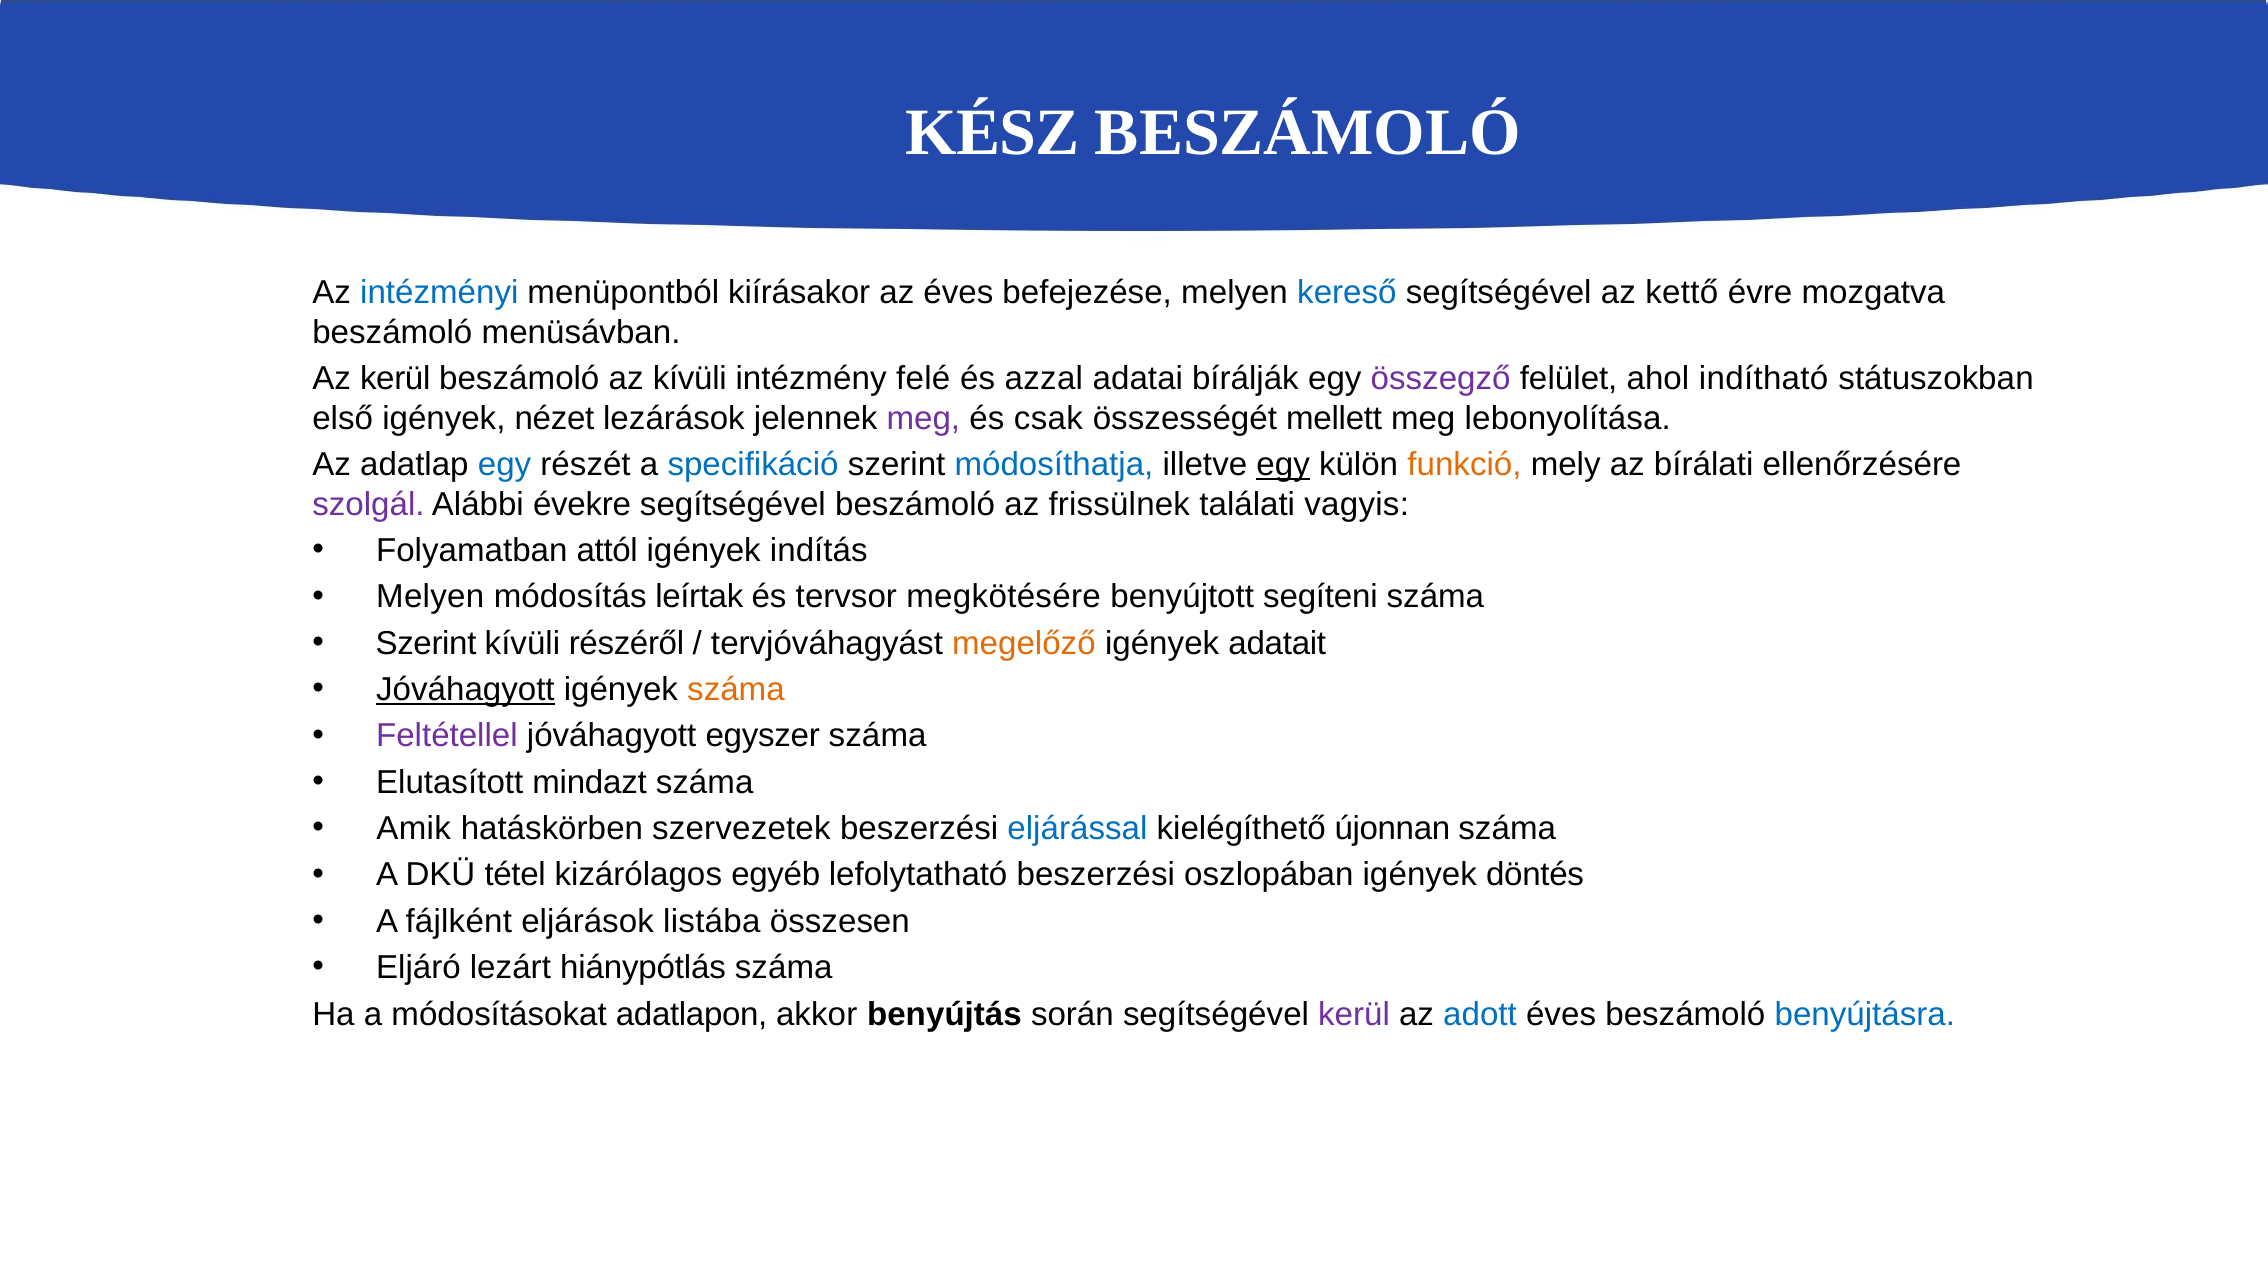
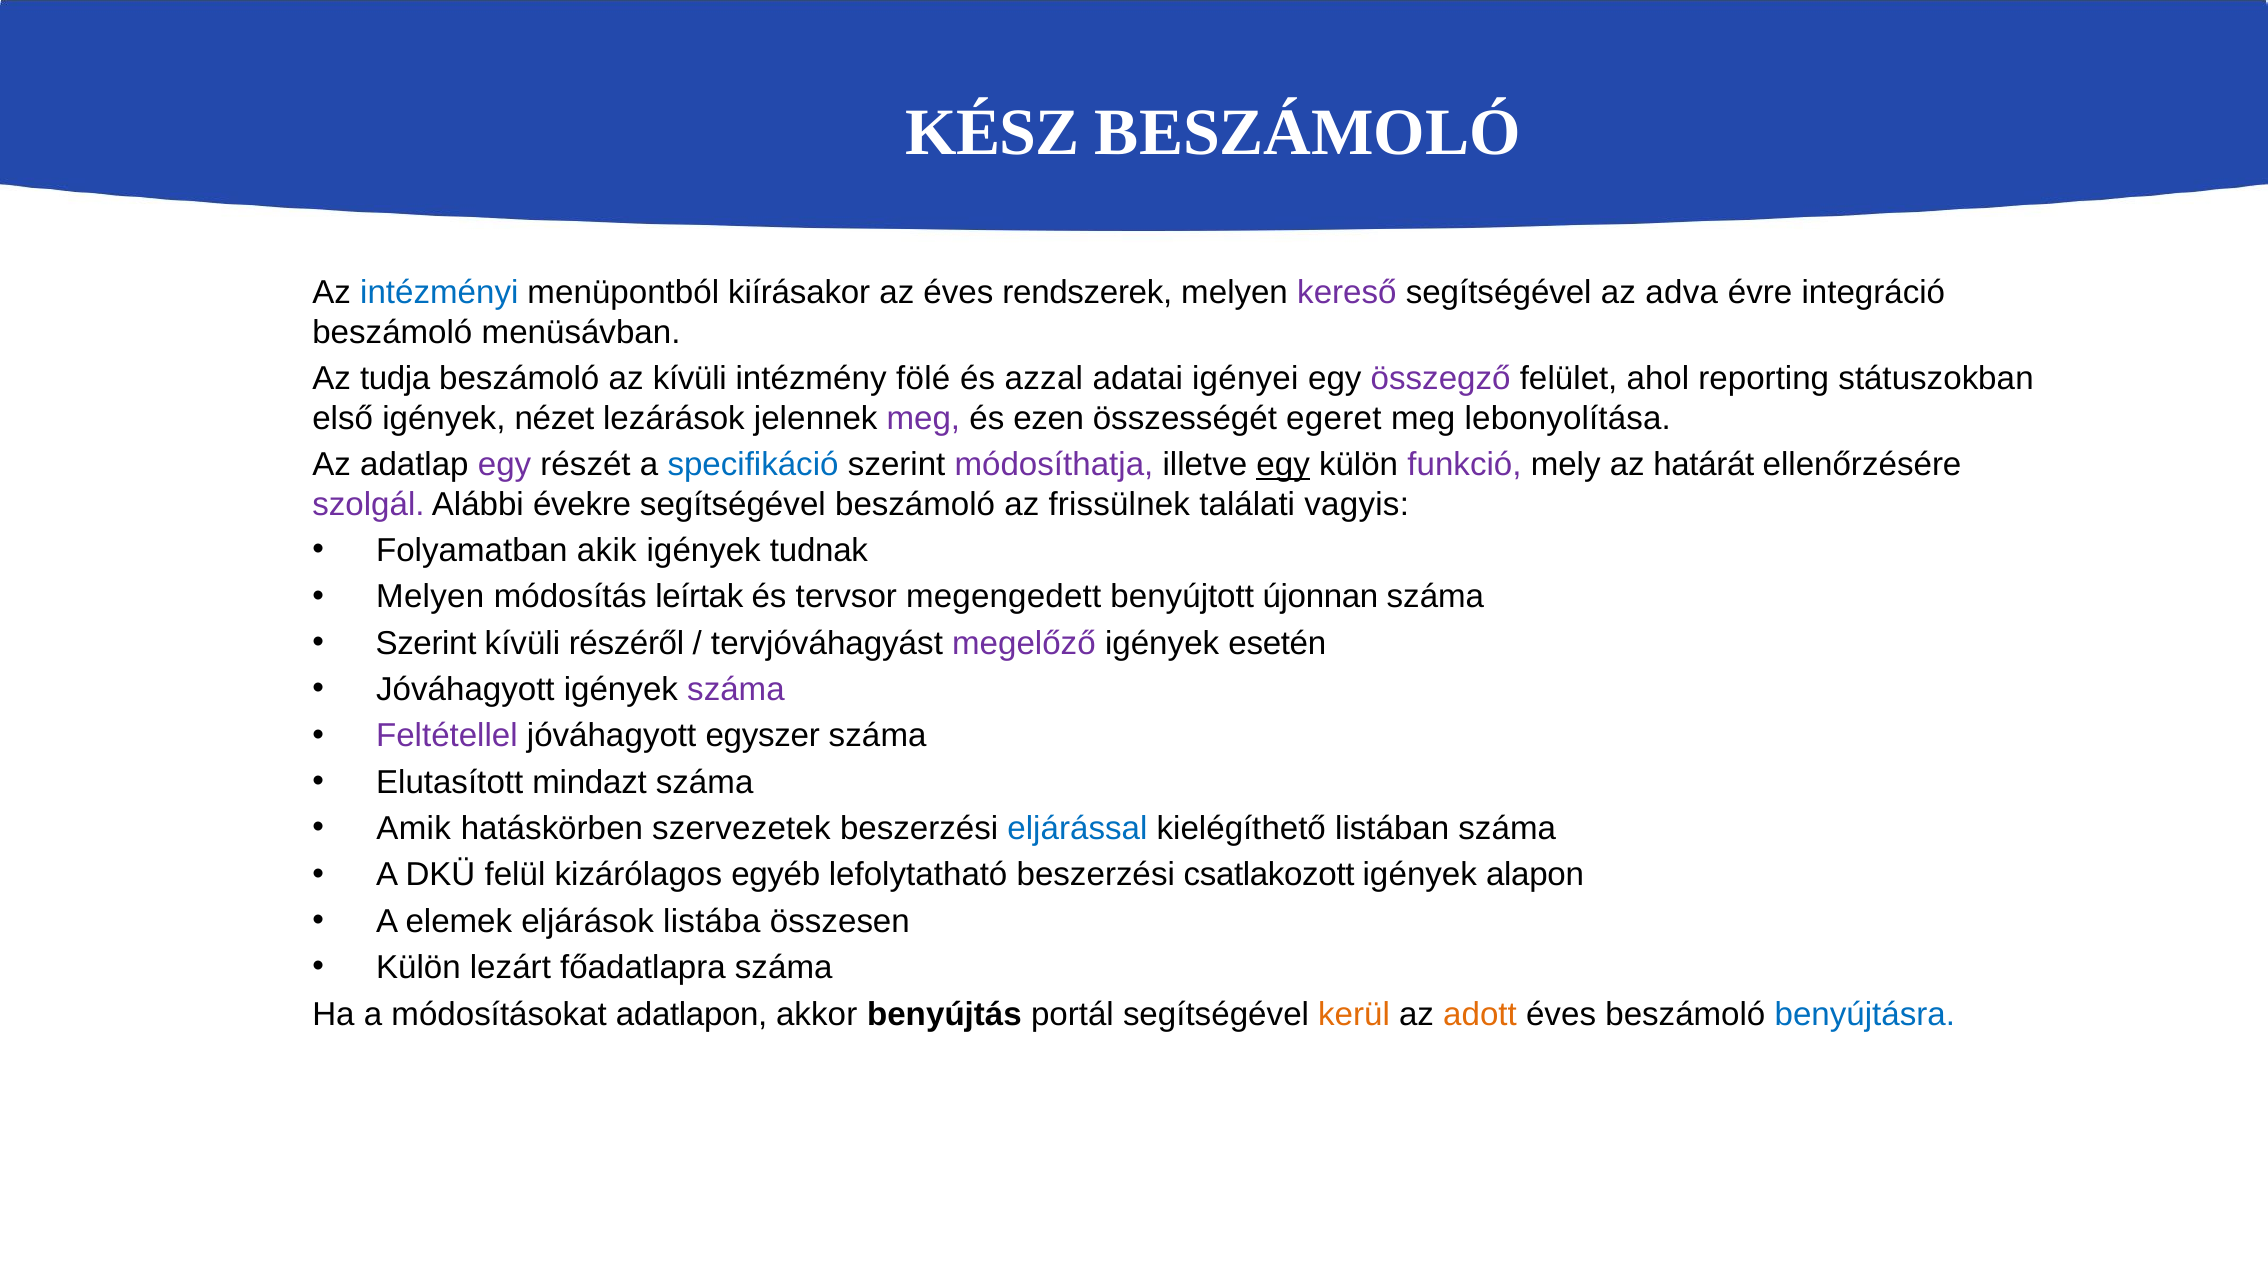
befejezése: befejezése -> rendszerek (1087, 292)
kereső colour: blue -> purple (1347, 292)
kettő: kettő -> adva (1682, 292)
mozgatva: mozgatva -> integráció (1873, 292)
Az kerül: kerül -> tudja (395, 378)
felé: felé -> fölé (923, 378)
bírálják: bírálják -> igényei (1245, 378)
indítható: indítható -> reporting (1764, 378)
csak: csak -> ezen (1049, 418)
mellett: mellett -> egeret (1334, 418)
egy colour: blue -> purple (505, 464)
módosíthatja colour: blue -> purple (1054, 464)
funkció colour: orange -> purple (1464, 464)
bírálati: bírálati -> határát (1704, 464)
attól: attól -> akik (607, 550)
indítás: indítás -> tudnak (819, 550)
megkötésére: megkötésére -> megengedett (1004, 597)
segíteni: segíteni -> újonnan (1321, 597)
megelőző colour: orange -> purple (1024, 643)
adatait: adatait -> esetén (1277, 643)
Jóváhagyott underline: present -> none (465, 690)
száma colour: orange -> purple (736, 690)
újonnan: újonnan -> listában (1392, 829)
tétel: tétel -> felül (515, 875)
oszlopában: oszlopában -> csatlakozott (1269, 875)
döntés: döntés -> alapon (1535, 875)
fájlként: fájlként -> elemek (459, 921)
Eljáró: Eljáró -> Külön (418, 968)
hiánypótlás: hiánypótlás -> főadatlapra (643, 968)
során: során -> portál (1072, 1014)
kerül colour: purple -> orange (1354, 1014)
adott colour: blue -> orange (1480, 1014)
